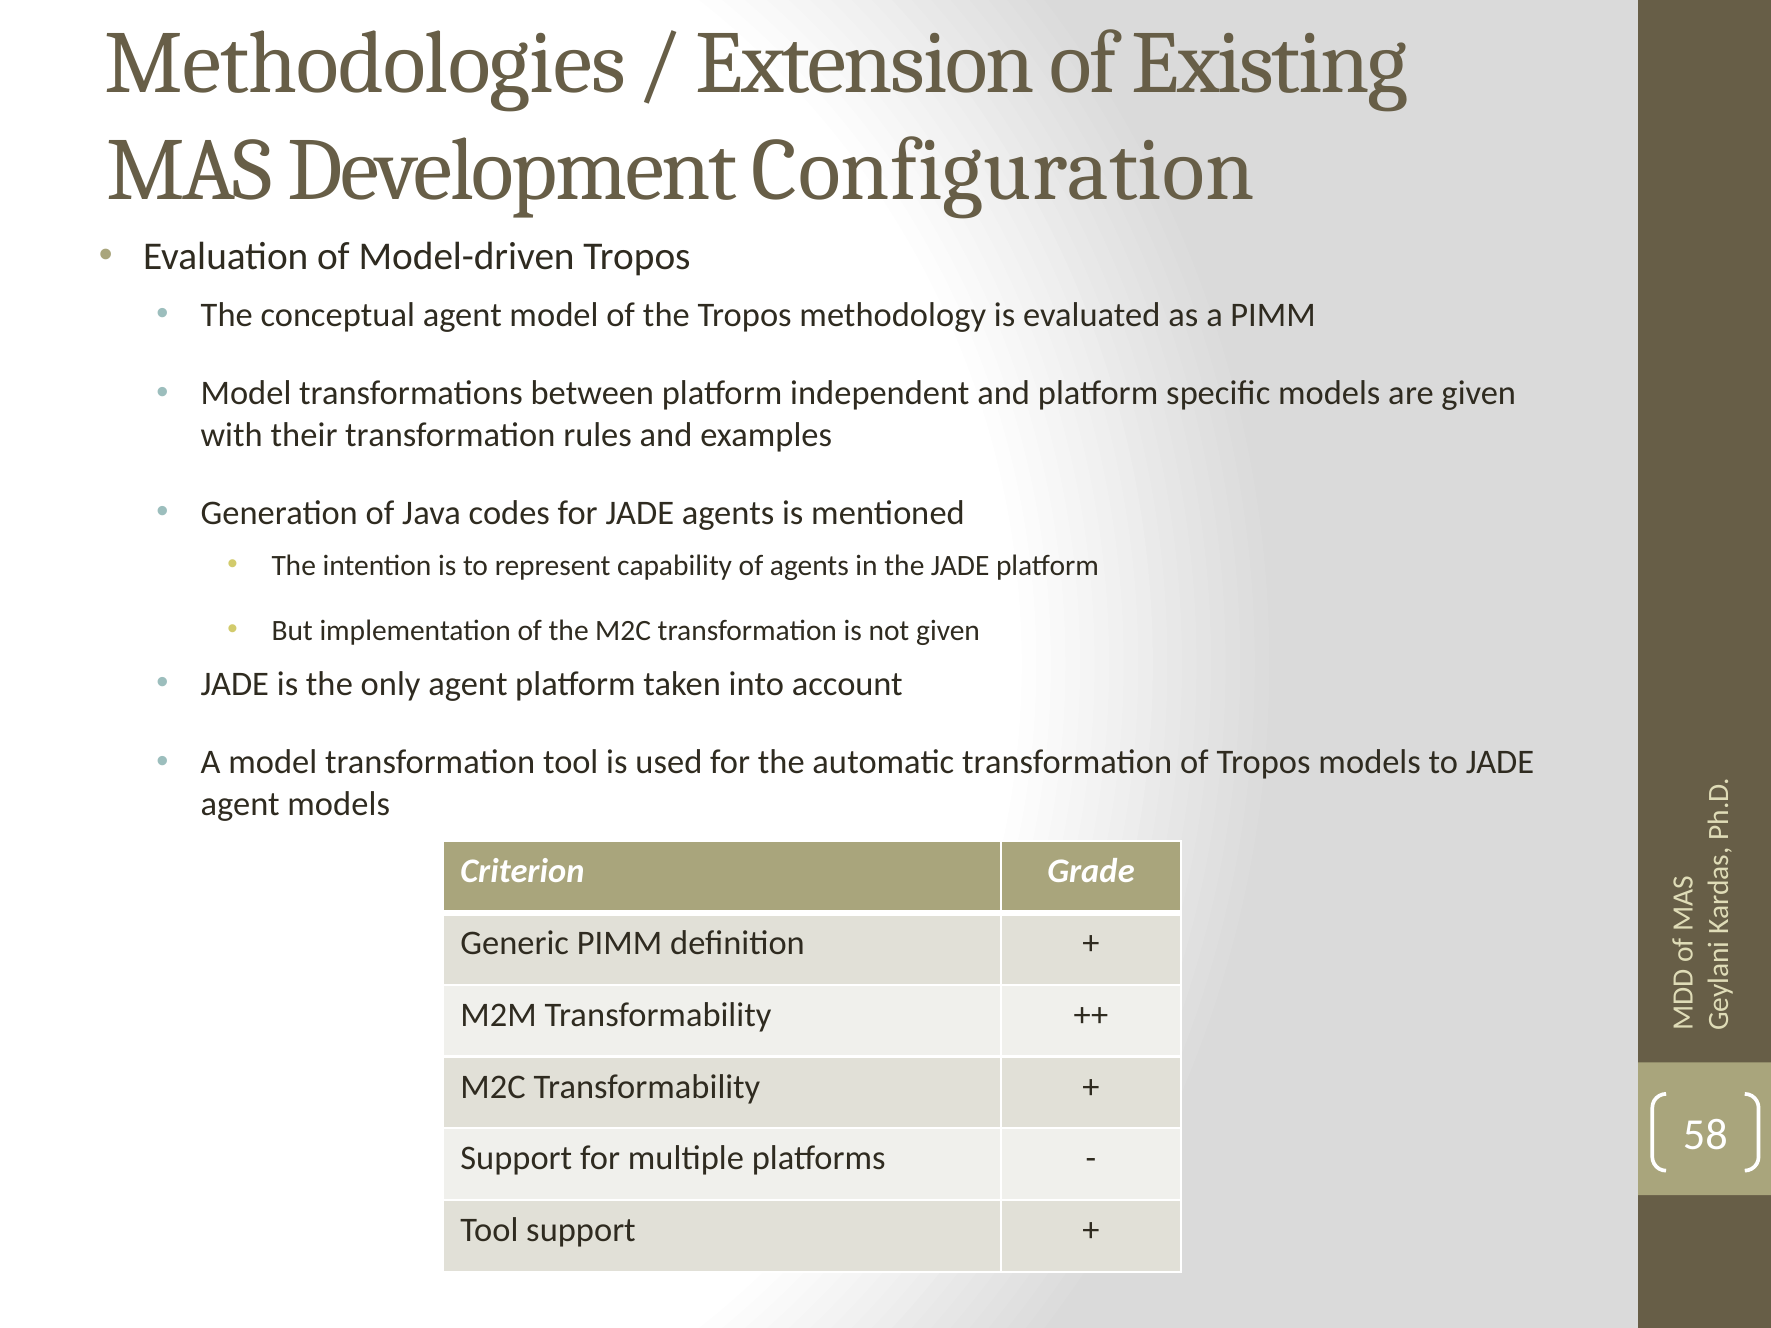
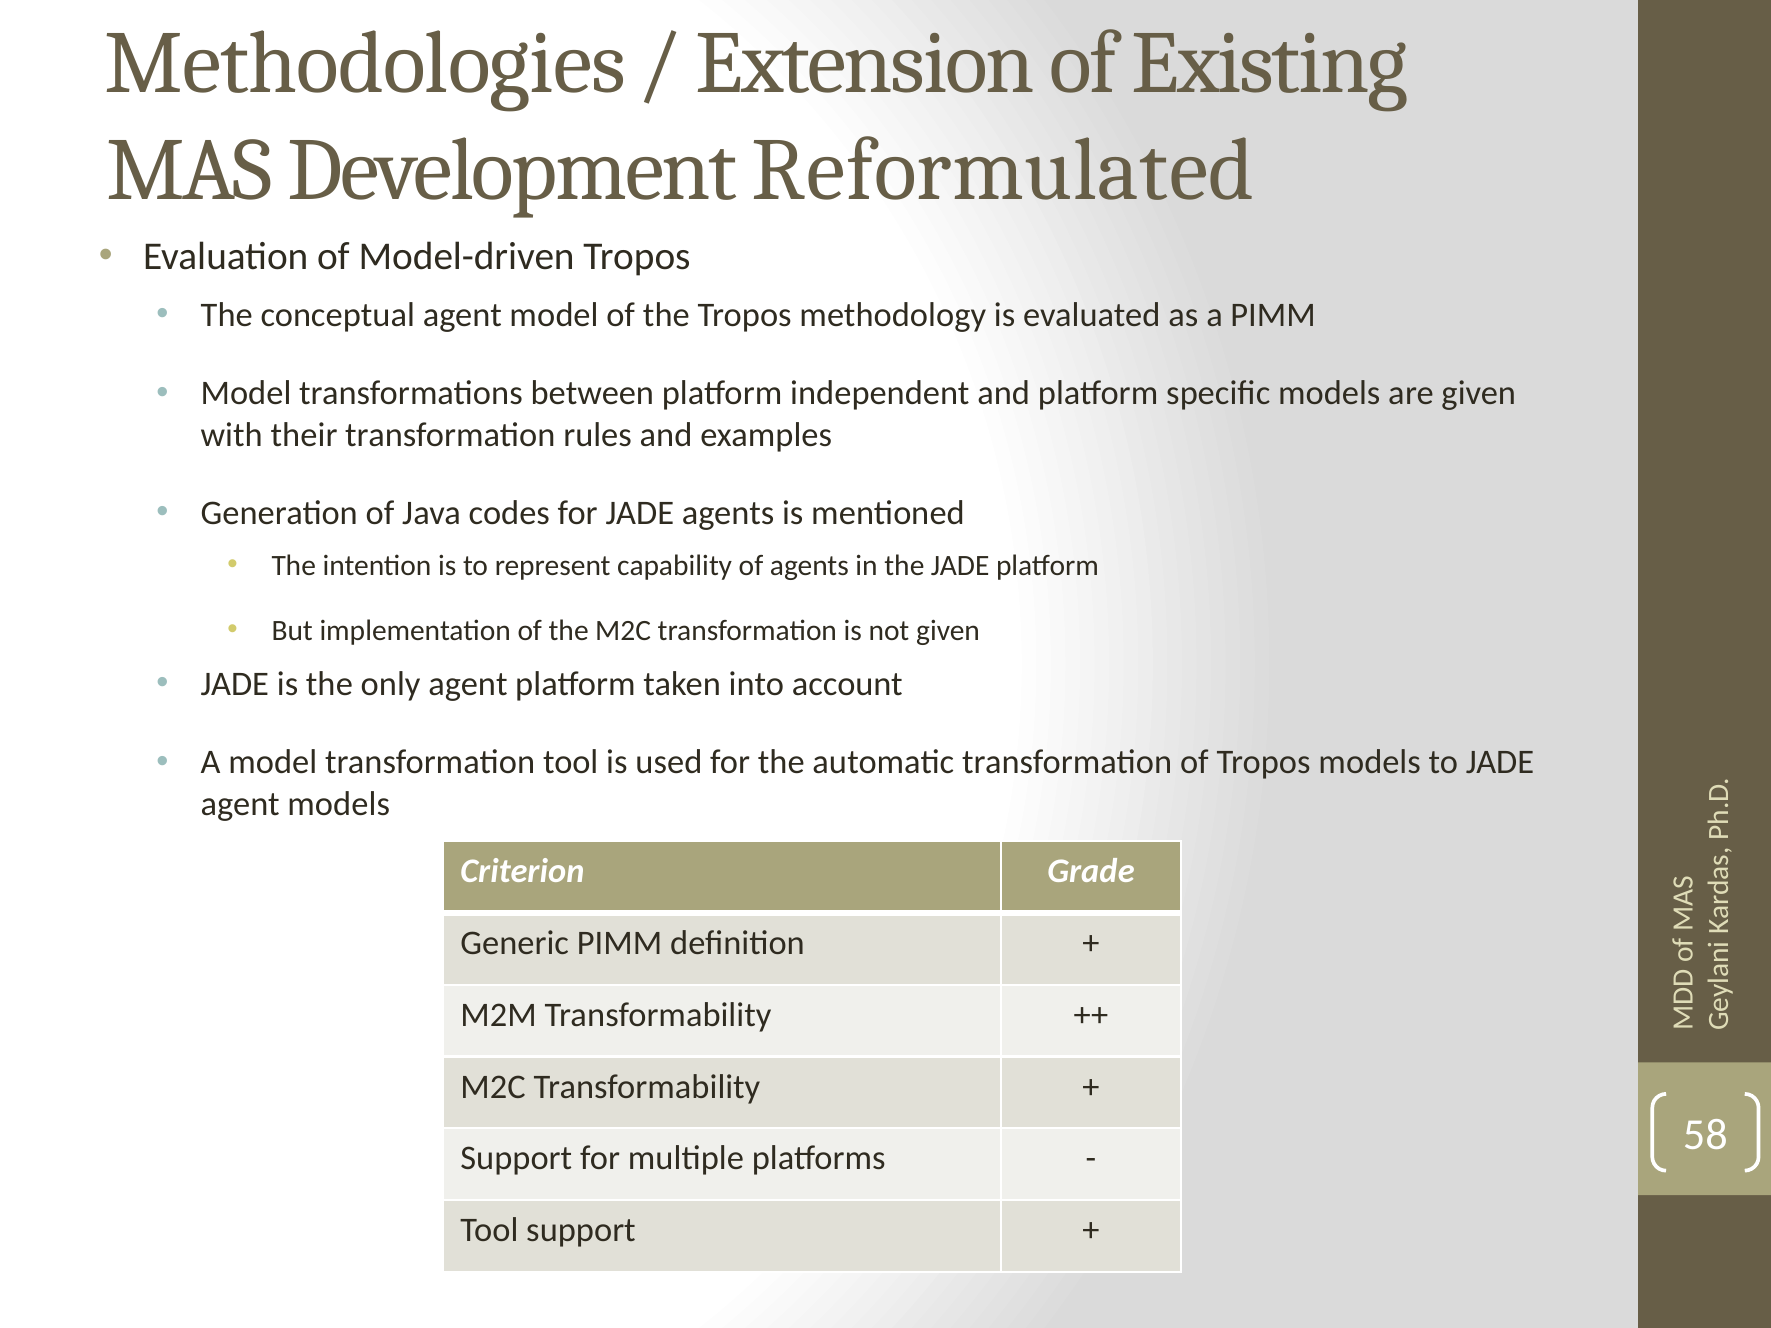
Configuration: Configuration -> Reformulated (1003, 170)
